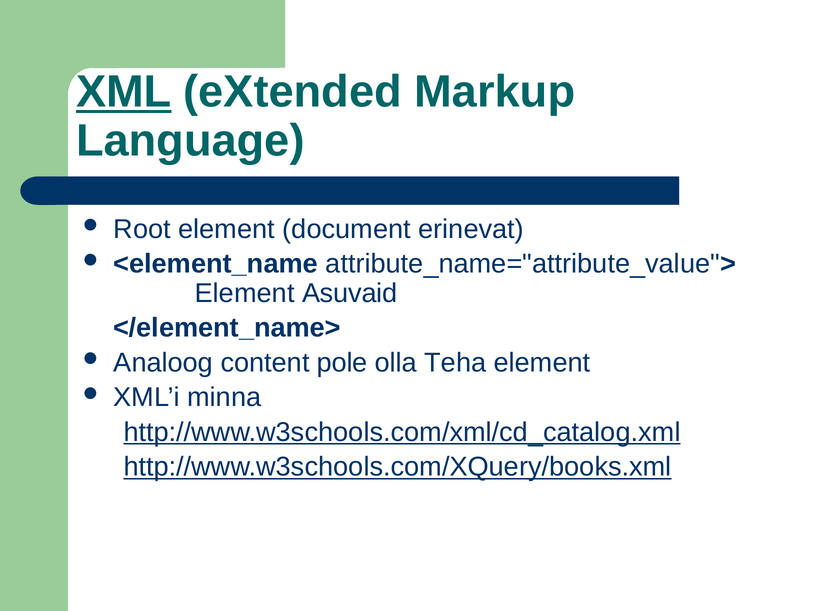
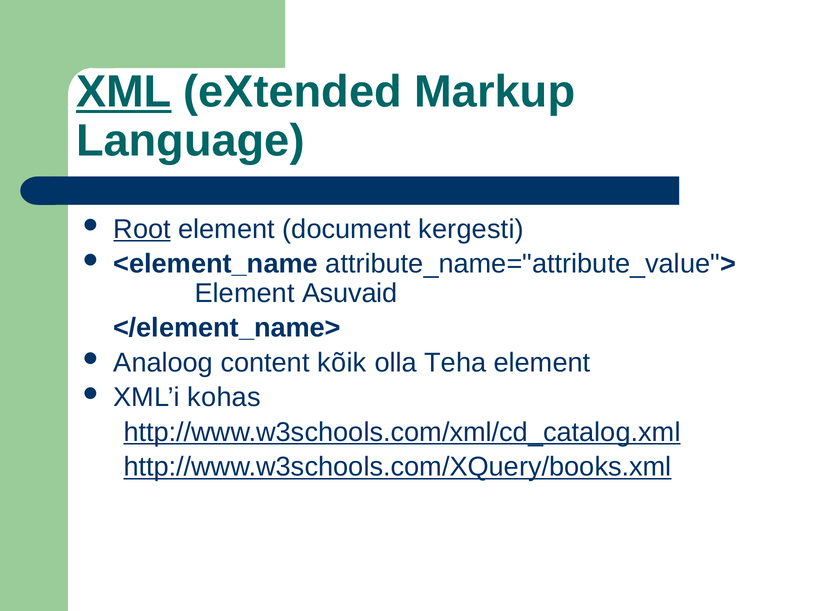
Root underline: none -> present (142, 229)
erinevat: erinevat -> kergesti (471, 229)
pole: pole -> kõik (342, 363)
minna: minna -> kohas (224, 397)
